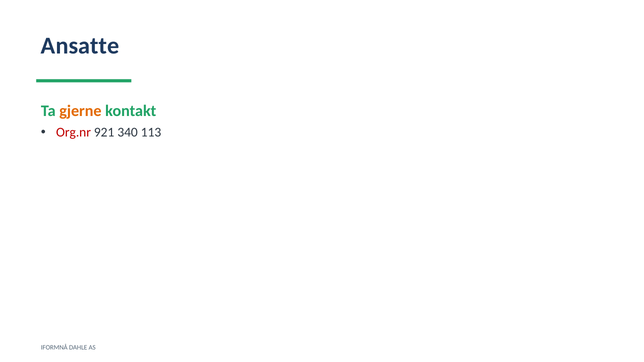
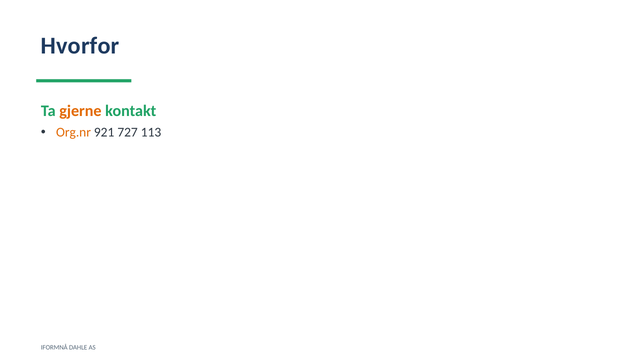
Ansatte: Ansatte -> Hvorfor (80, 46)
Org.nr colour: red -> orange (74, 132)
340: 340 -> 727 (128, 132)
